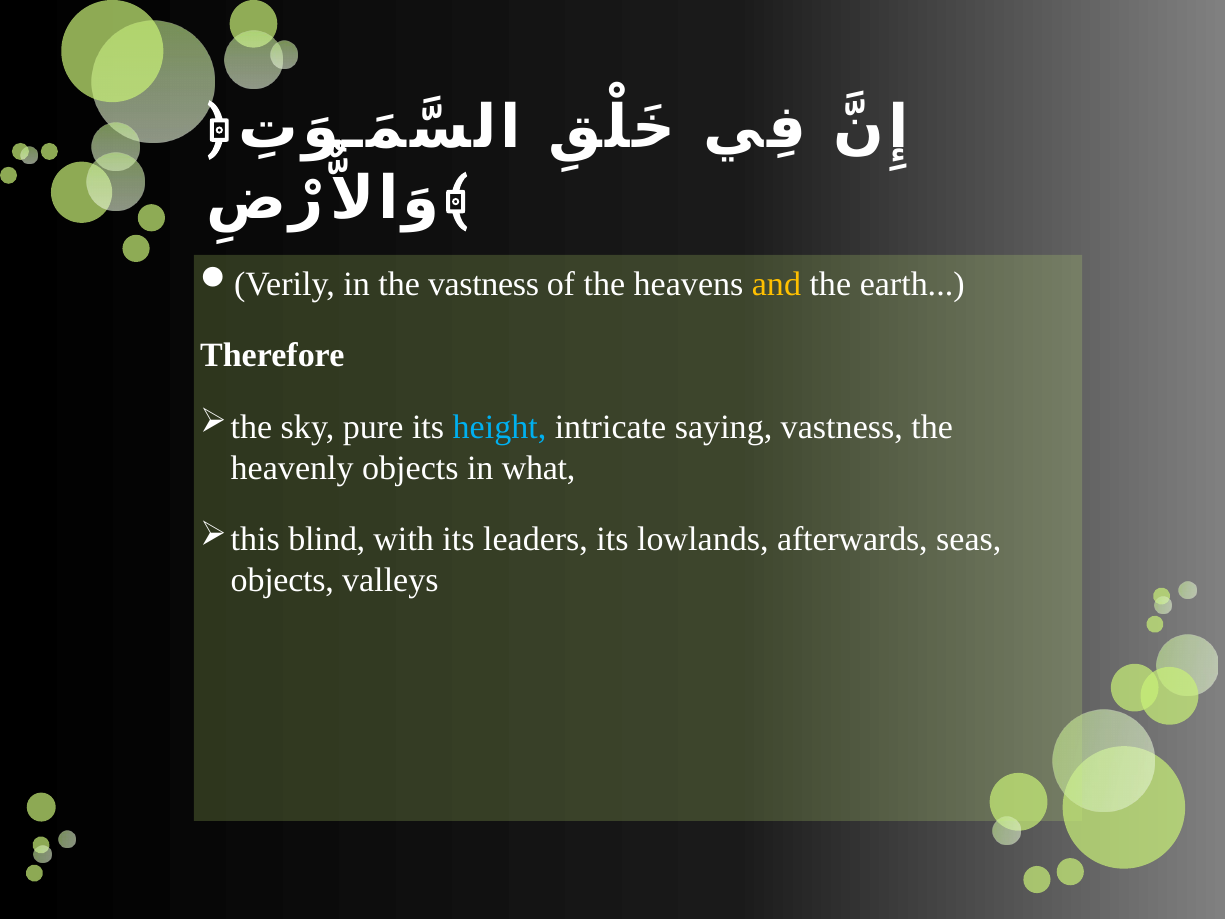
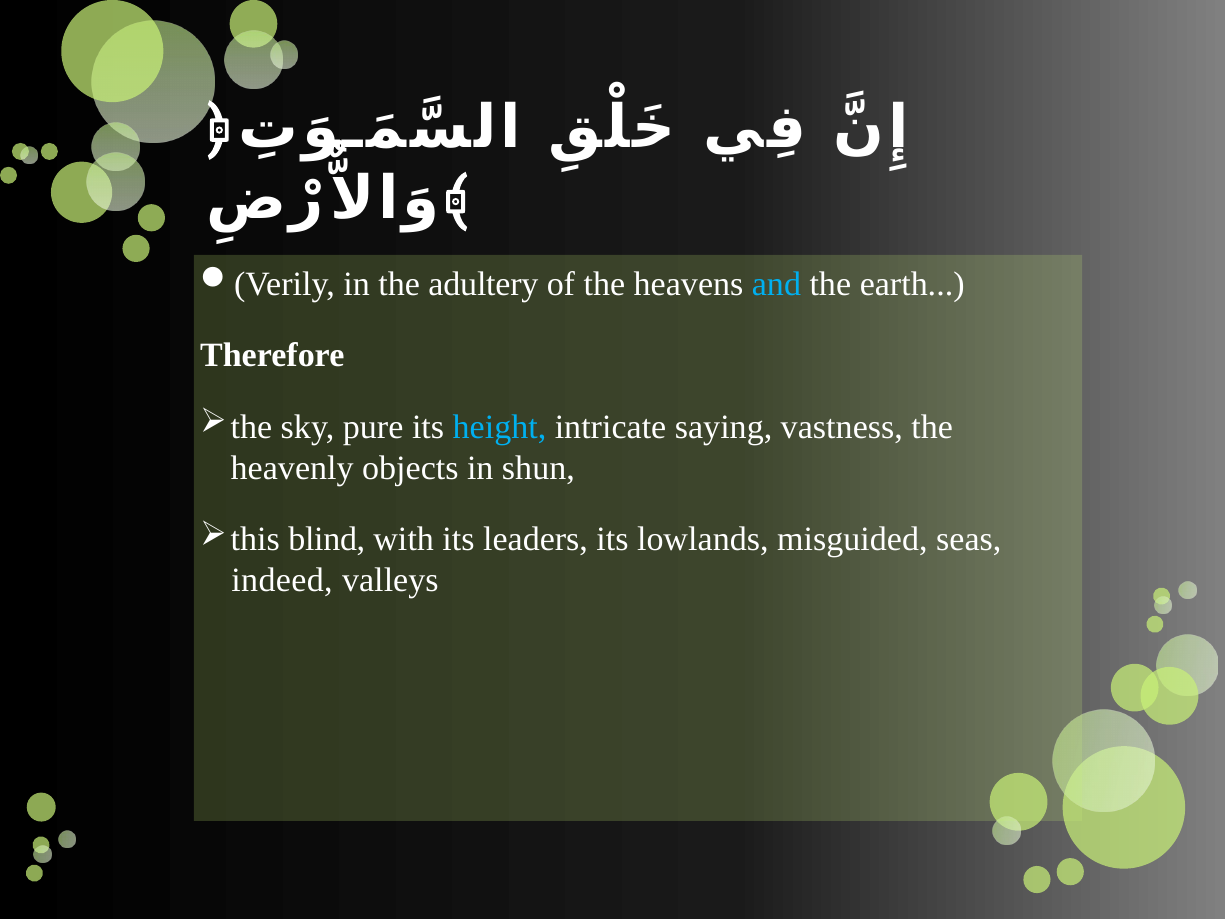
the vastness: vastness -> adultery (483, 284)
and colour: yellow -> light blue (776, 284)
what: what -> shun (538, 468)
afterwards: afterwards -> misguided (852, 539)
objects: objects -> indeed (282, 580)
